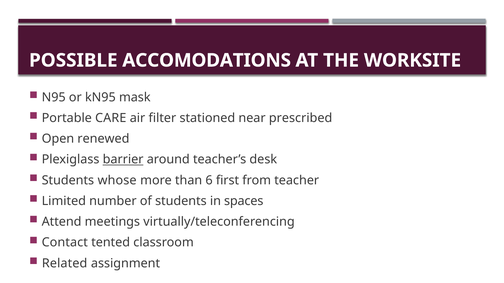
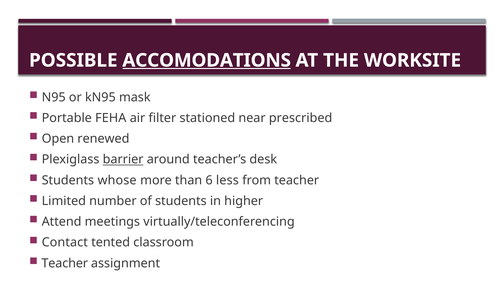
ACCOMODATIONS underline: none -> present (207, 60)
CARE: CARE -> FEHA (111, 118)
first: first -> less (227, 181)
spaces: spaces -> higher (244, 201)
Related: Related -> Teacher (65, 264)
